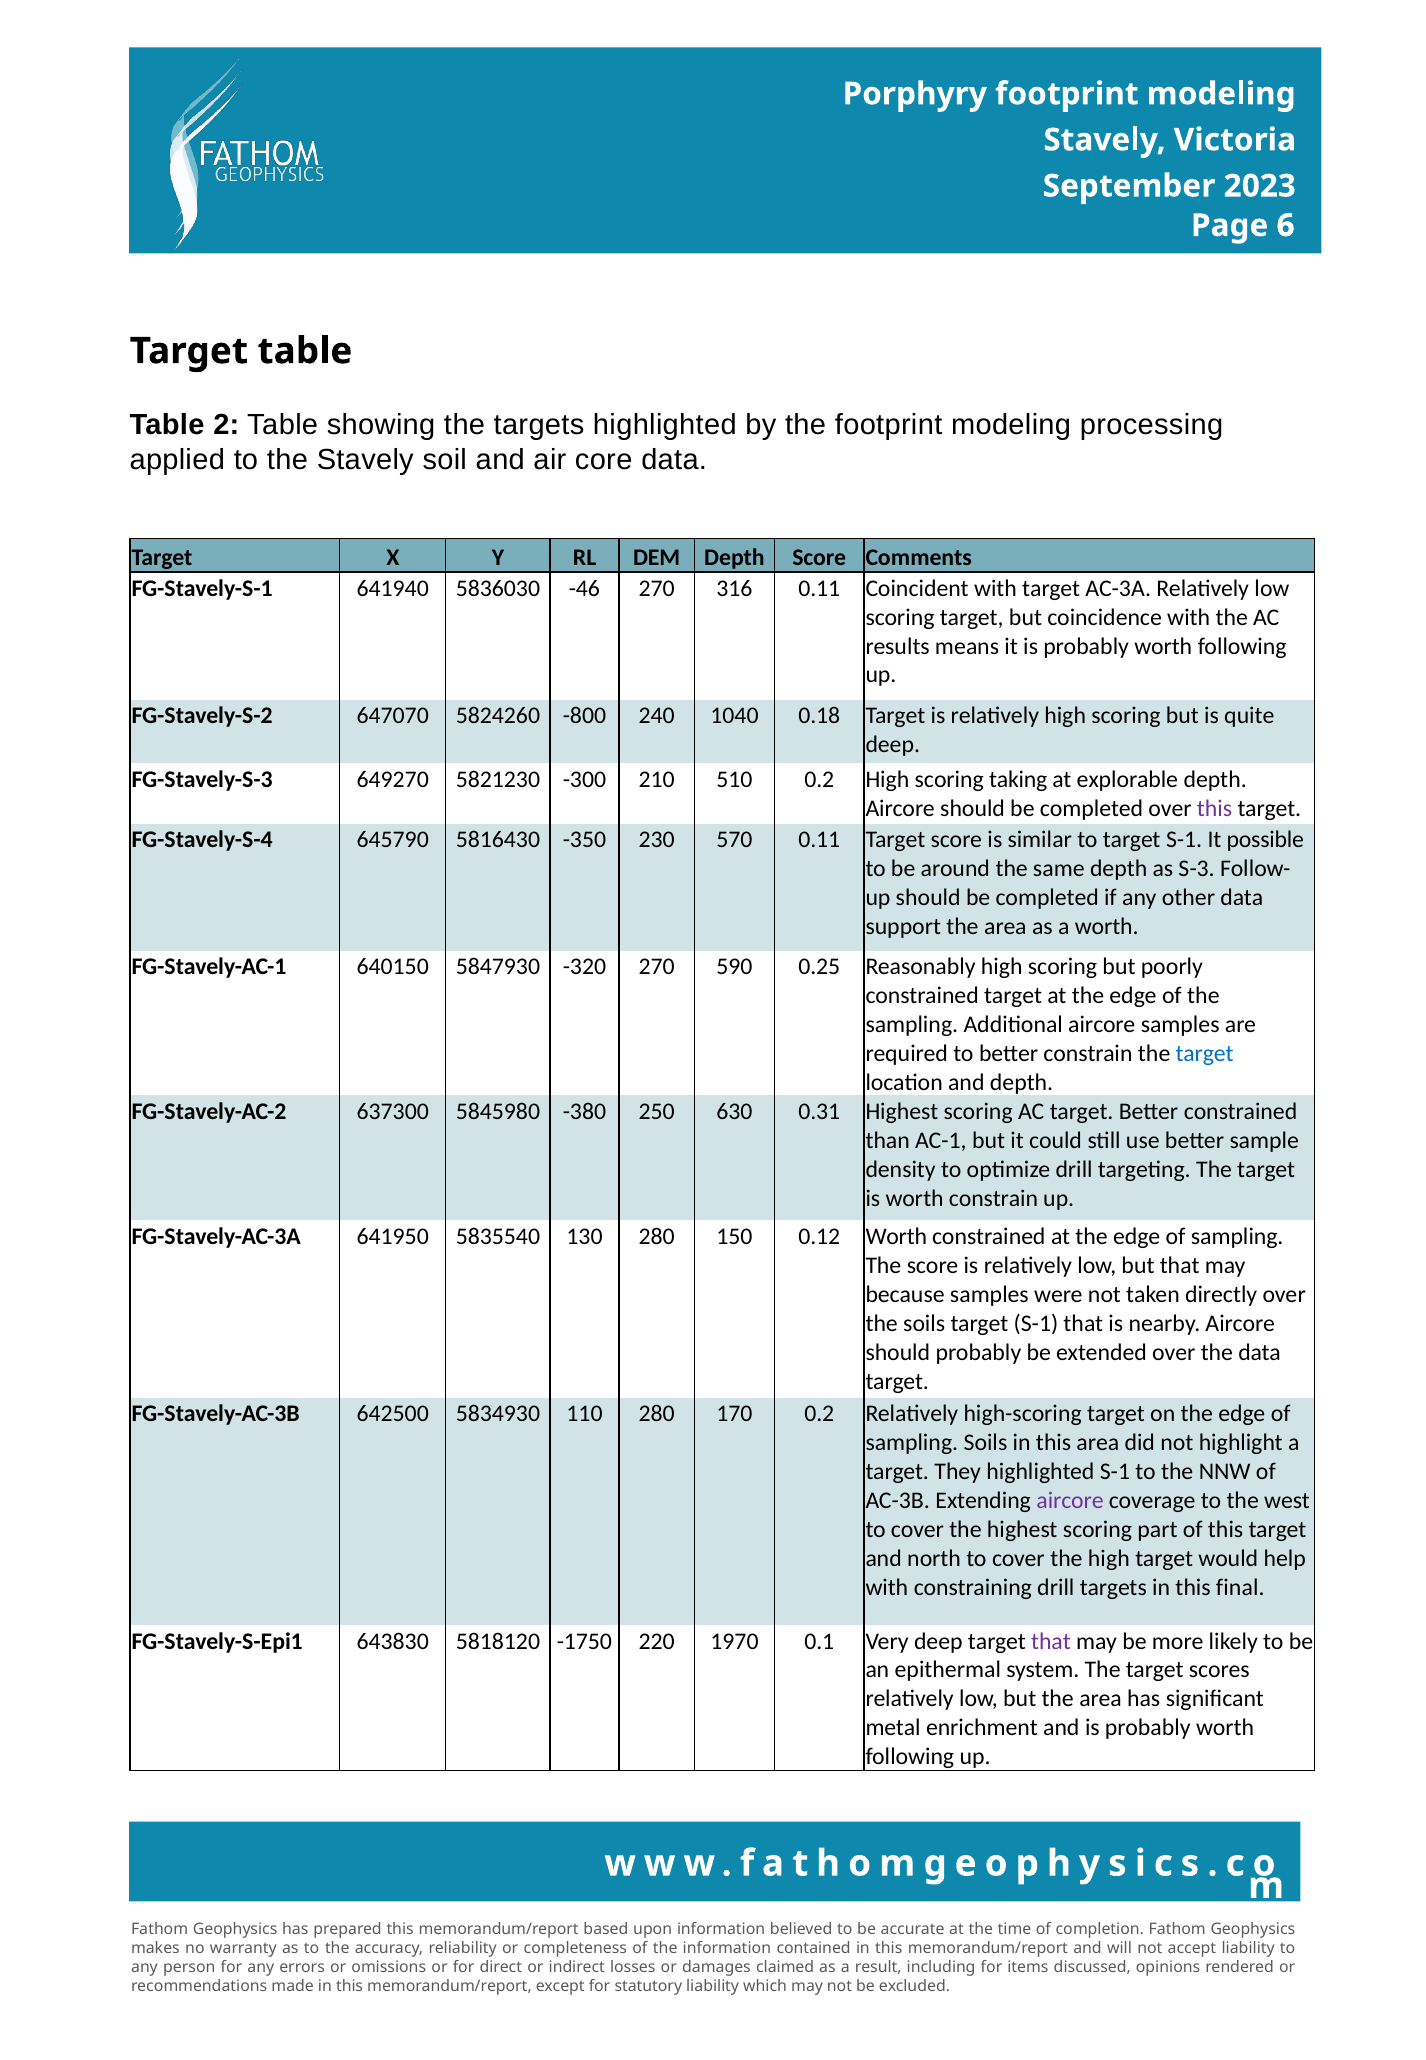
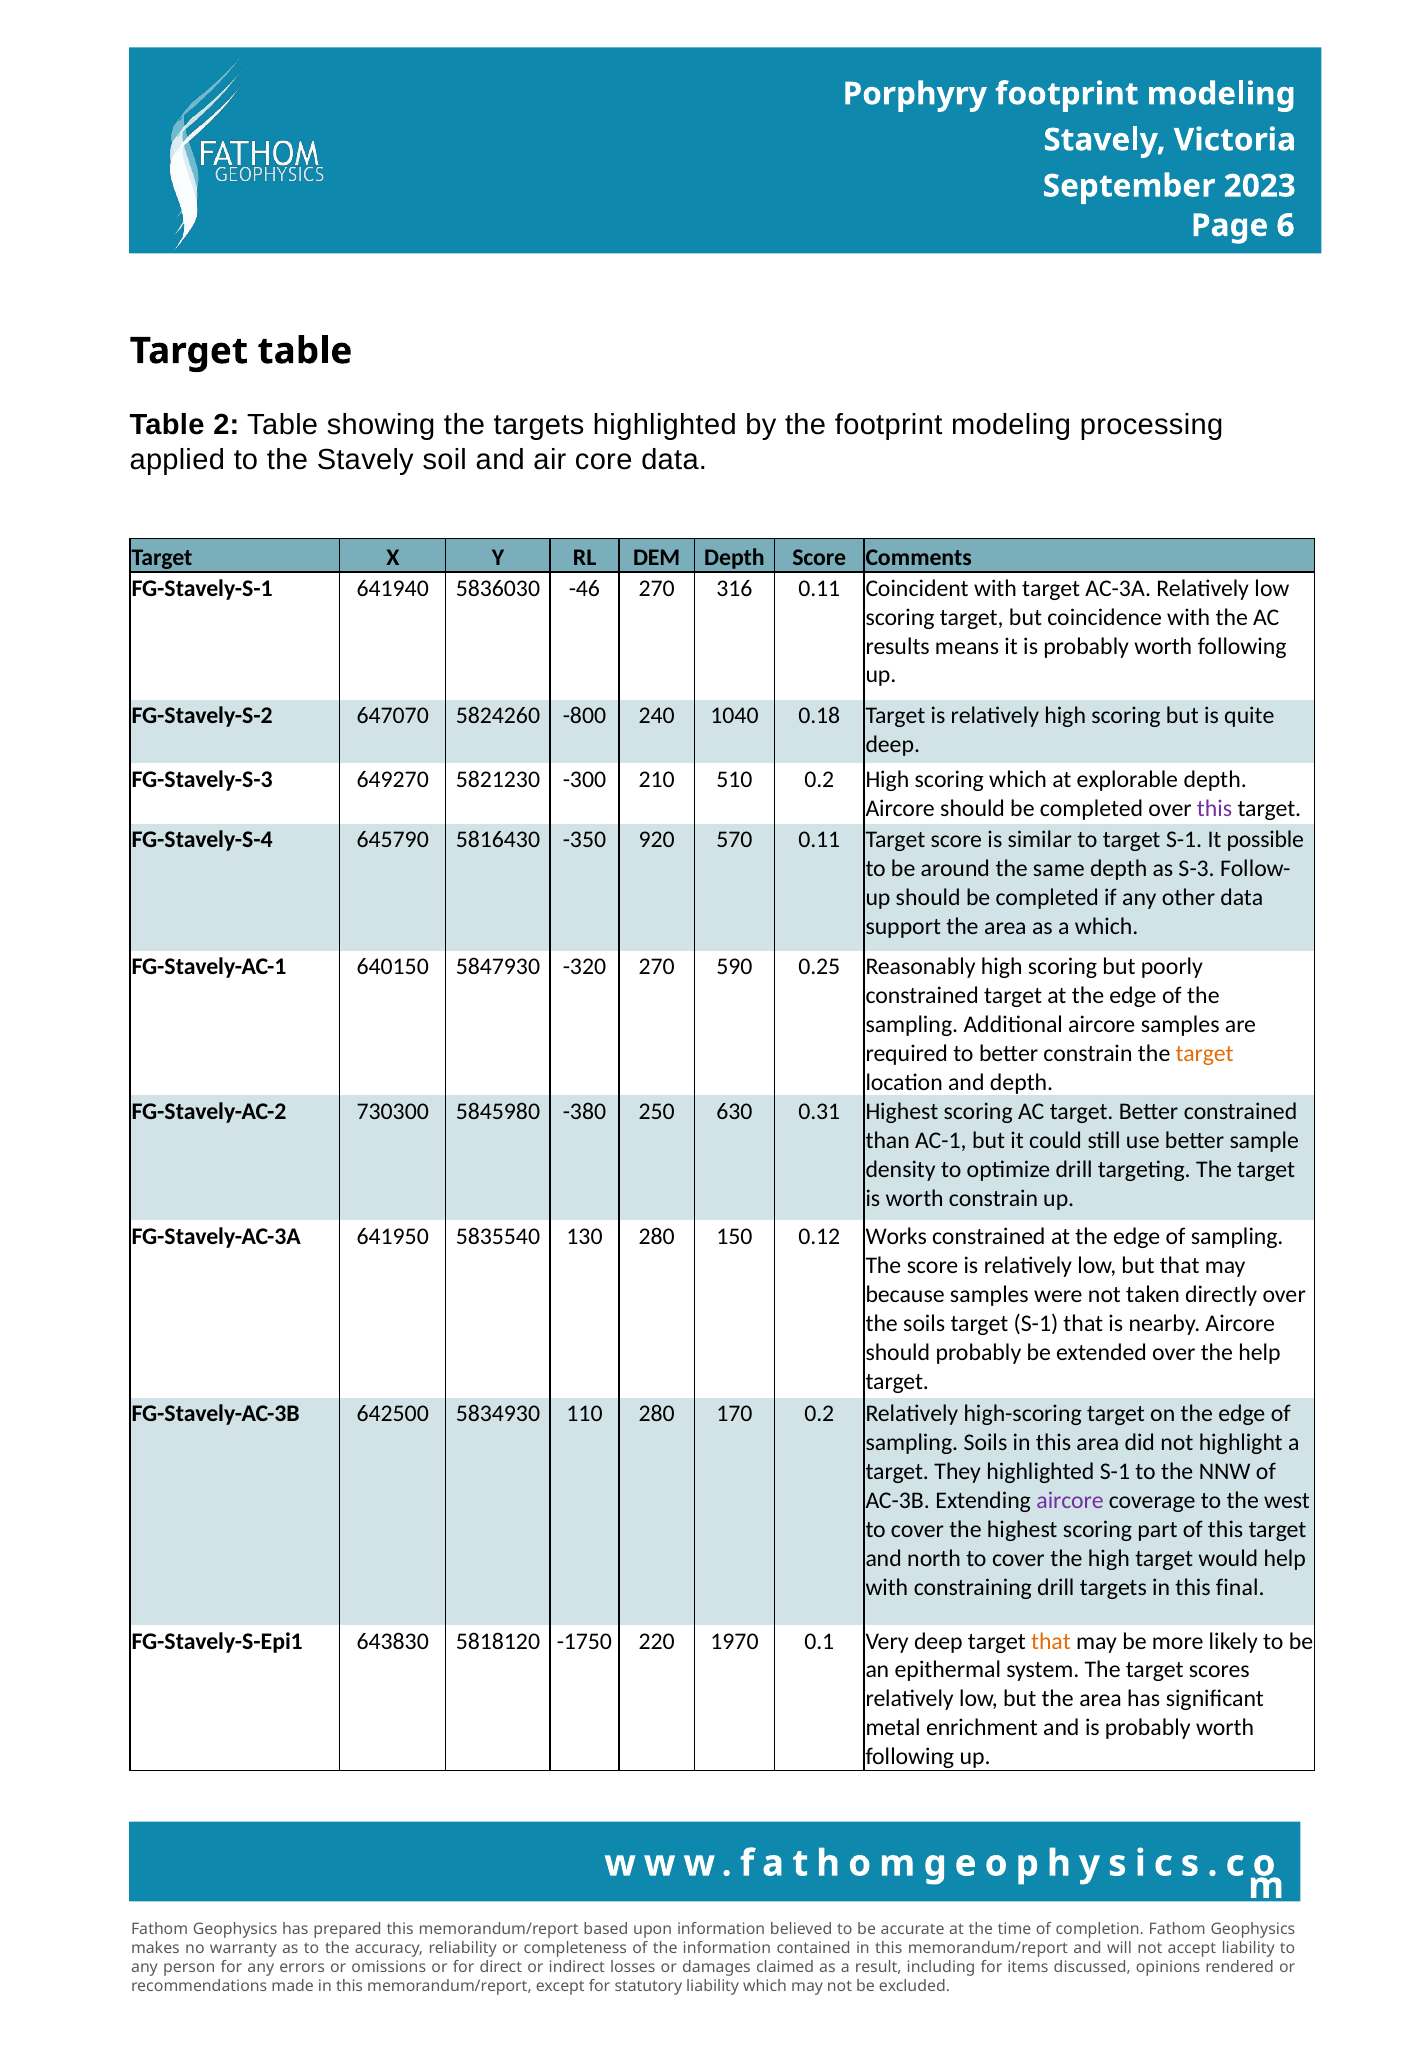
scoring taking: taking -> which (1018, 779)
230: 230 -> 920 (657, 840)
a worth: worth -> which (1107, 927)
target colour: blue -> orange (1205, 1053)
637300: 637300 -> 730300 (393, 1111)
0.12 Worth: Worth -> Works (896, 1237)
the data: data -> help (1259, 1352)
that colour: purple -> orange (1051, 1641)
